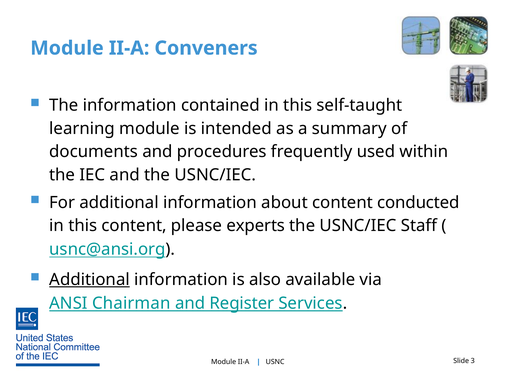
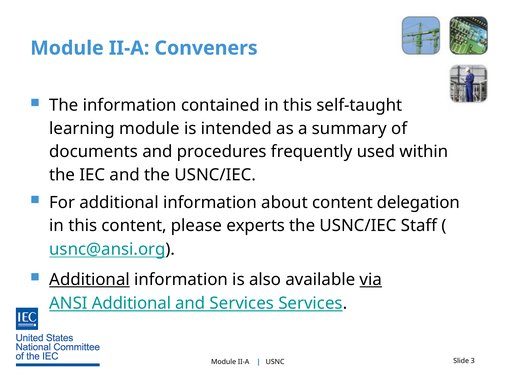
conducted: conducted -> delegation (418, 202)
via underline: none -> present (371, 279)
ANSI Chairman: Chairman -> Additional (131, 303)
and Register: Register -> Services (242, 303)
